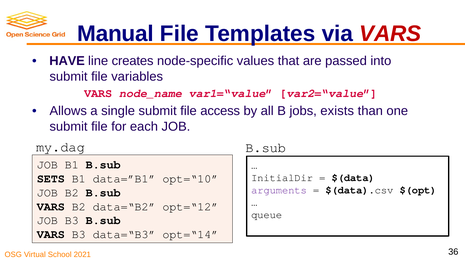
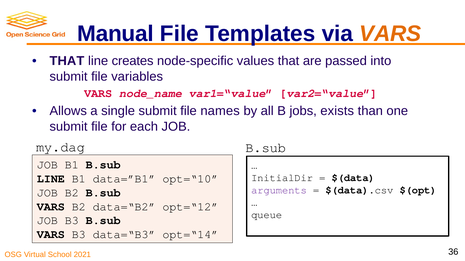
VARS colour: red -> orange (390, 34)
HAVE: HAVE -> THAT (67, 61)
access: access -> names (220, 111)
SETS: SETS -> LINE (51, 179)
